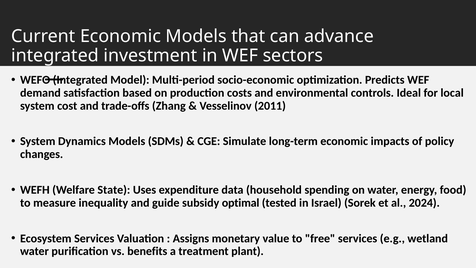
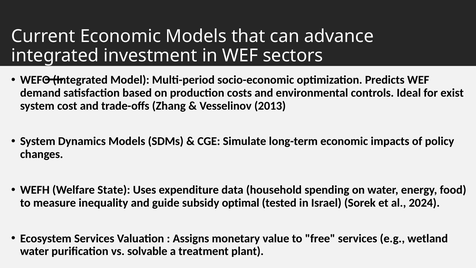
local: local -> exist (452, 93)
2011: 2011 -> 2013 (270, 106)
benefits: benefits -> solvable (147, 251)
